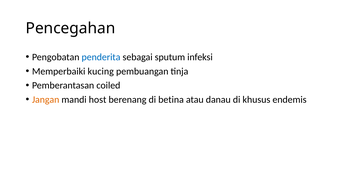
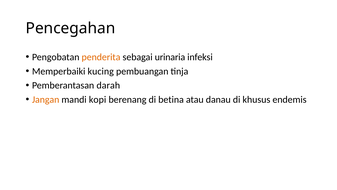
penderita colour: blue -> orange (101, 57)
sputum: sputum -> urinaria (170, 57)
coiled: coiled -> darah (108, 85)
host: host -> kopi (98, 99)
